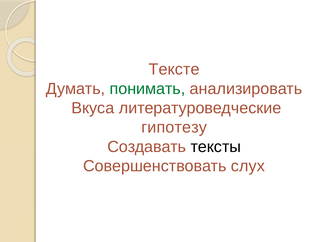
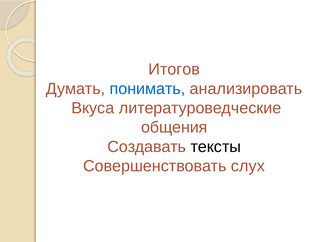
Тексте: Тексте -> Итогов (174, 69)
понимать colour: green -> blue (147, 89)
гипотезу: гипотезу -> общения (174, 128)
